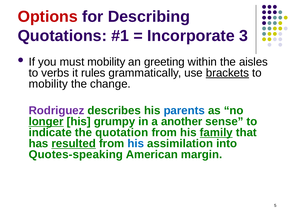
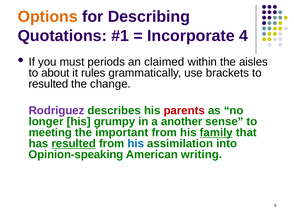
Options colour: red -> orange (48, 17)
3: 3 -> 4 (244, 36)
must mobility: mobility -> periods (106, 62)
greeting: greeting -> claimed (164, 62)
verbs: verbs -> about (55, 73)
brackets underline: present -> none (227, 73)
mobility: mobility -> resulted (48, 84)
parents colour: blue -> red (184, 110)
longer underline: present -> none (46, 121)
indicate: indicate -> meeting (50, 132)
quotation: quotation -> important (122, 132)
Quotes-speaking: Quotes-speaking -> Opinion-speaking (76, 154)
margin: margin -> writing (202, 154)
